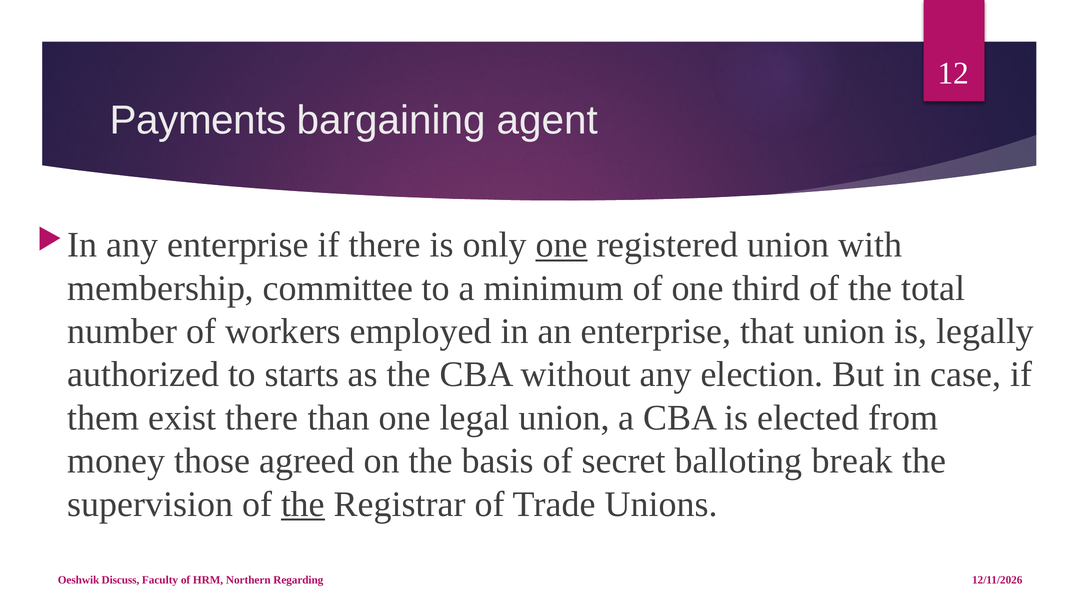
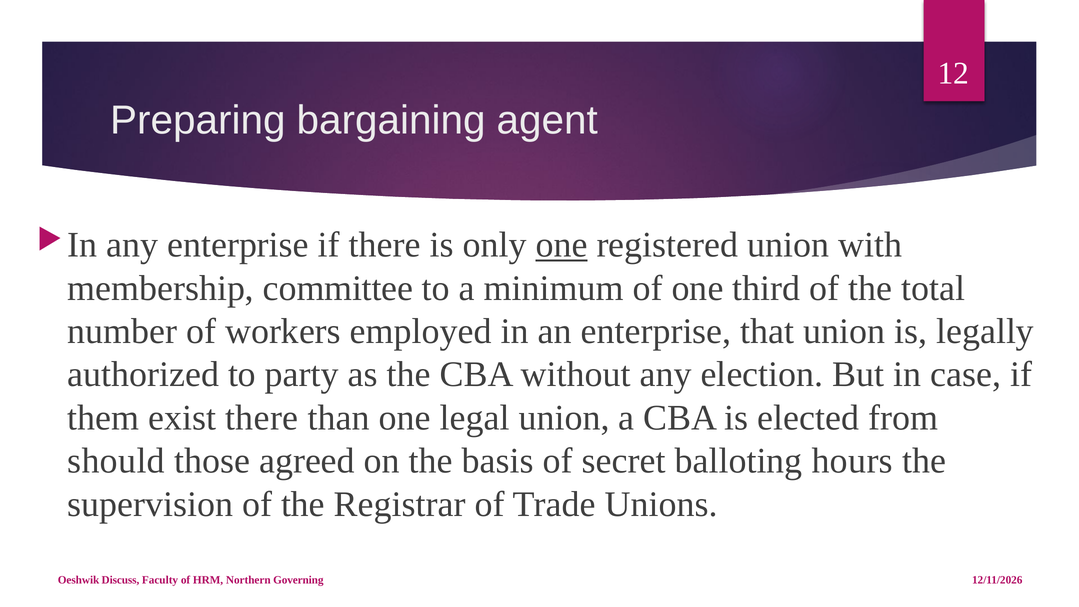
Payments: Payments -> Preparing (198, 120)
starts: starts -> party (302, 375)
money: money -> should (116, 461)
break: break -> hours (852, 461)
the underline: present -> none (303, 504)
Regarding: Regarding -> Governing (298, 580)
